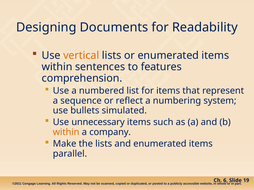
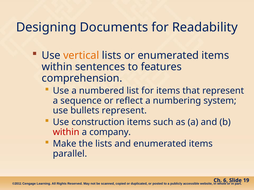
bullets simulated: simulated -> represent (124, 111)
unnecessary: unnecessary -> construction (98, 122)
within colour: orange -> red (66, 132)
